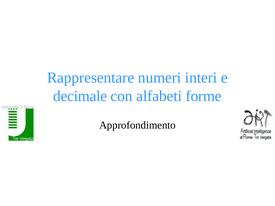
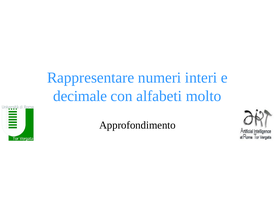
forme: forme -> molto (204, 96)
